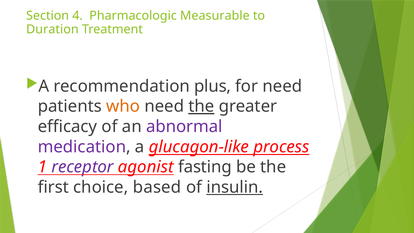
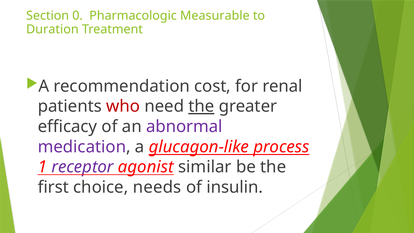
4: 4 -> 0 (78, 16)
plus: plus -> cost (213, 86)
for need: need -> renal (282, 86)
who colour: orange -> red (123, 106)
fasting: fasting -> similar (205, 167)
based: based -> needs (157, 187)
insulin underline: present -> none (235, 187)
